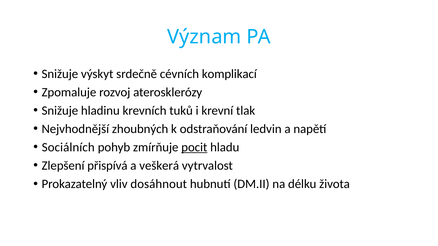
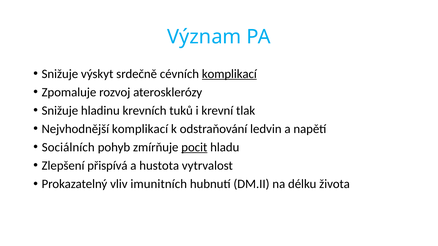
komplikací underline: none -> present (229, 74)
Nejvhodnější zhoubných: zhoubných -> komplikací (140, 129)
veškerá: veškerá -> hustota (159, 166)
dosáhnout: dosáhnout -> imunitních (159, 184)
